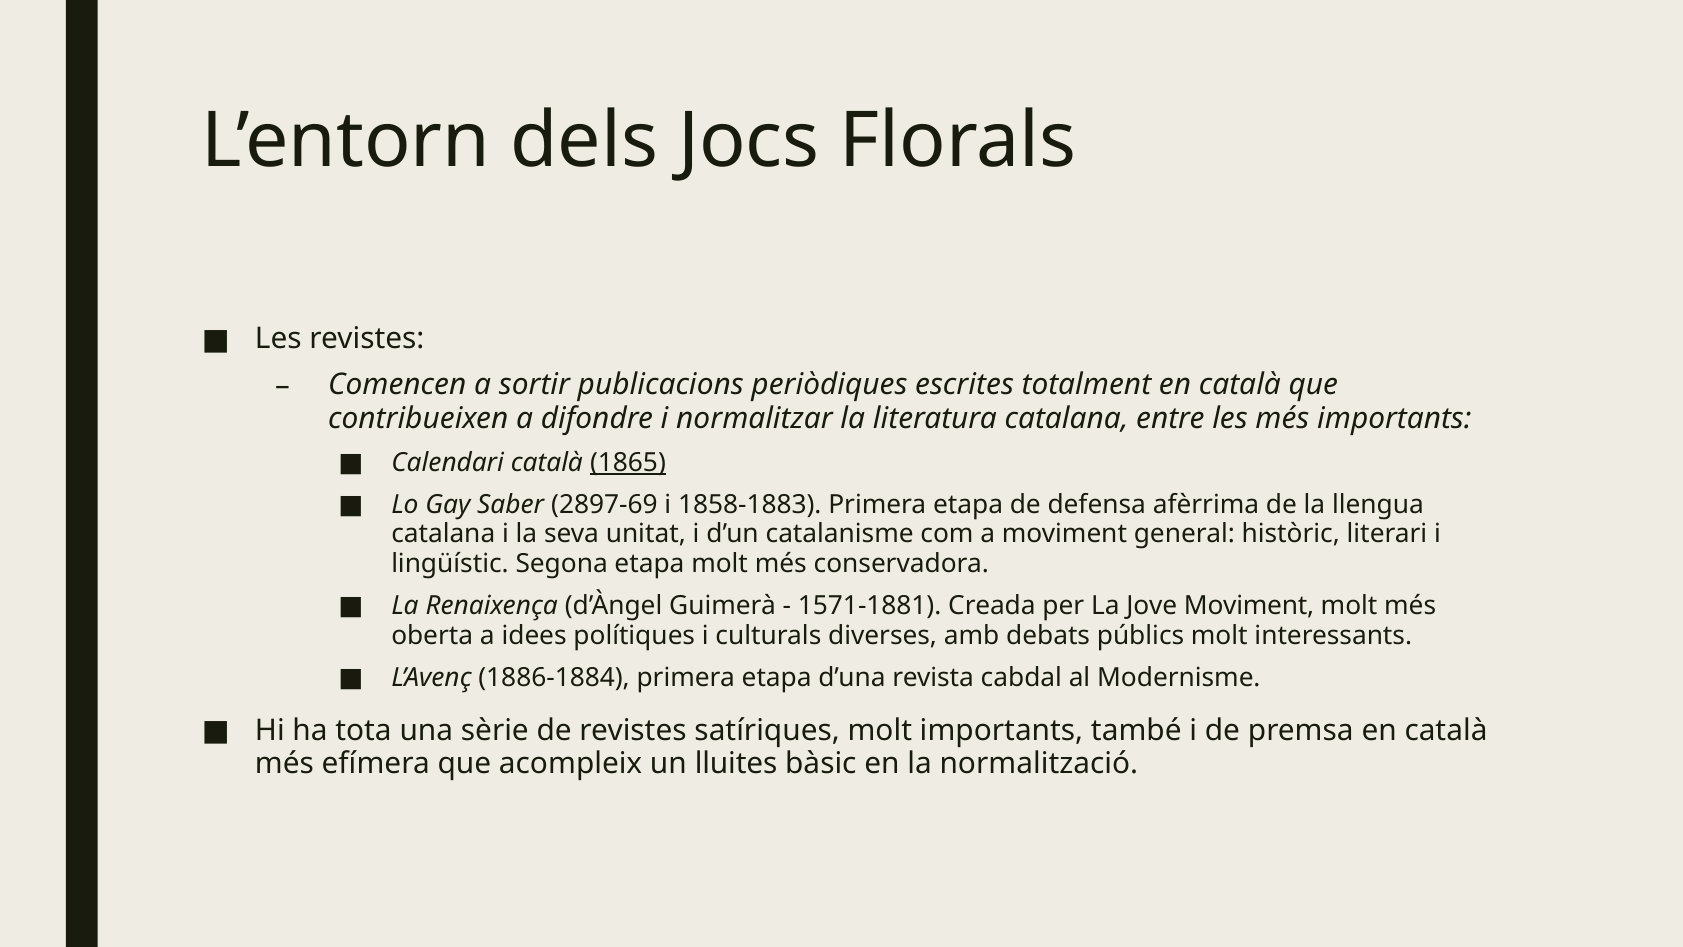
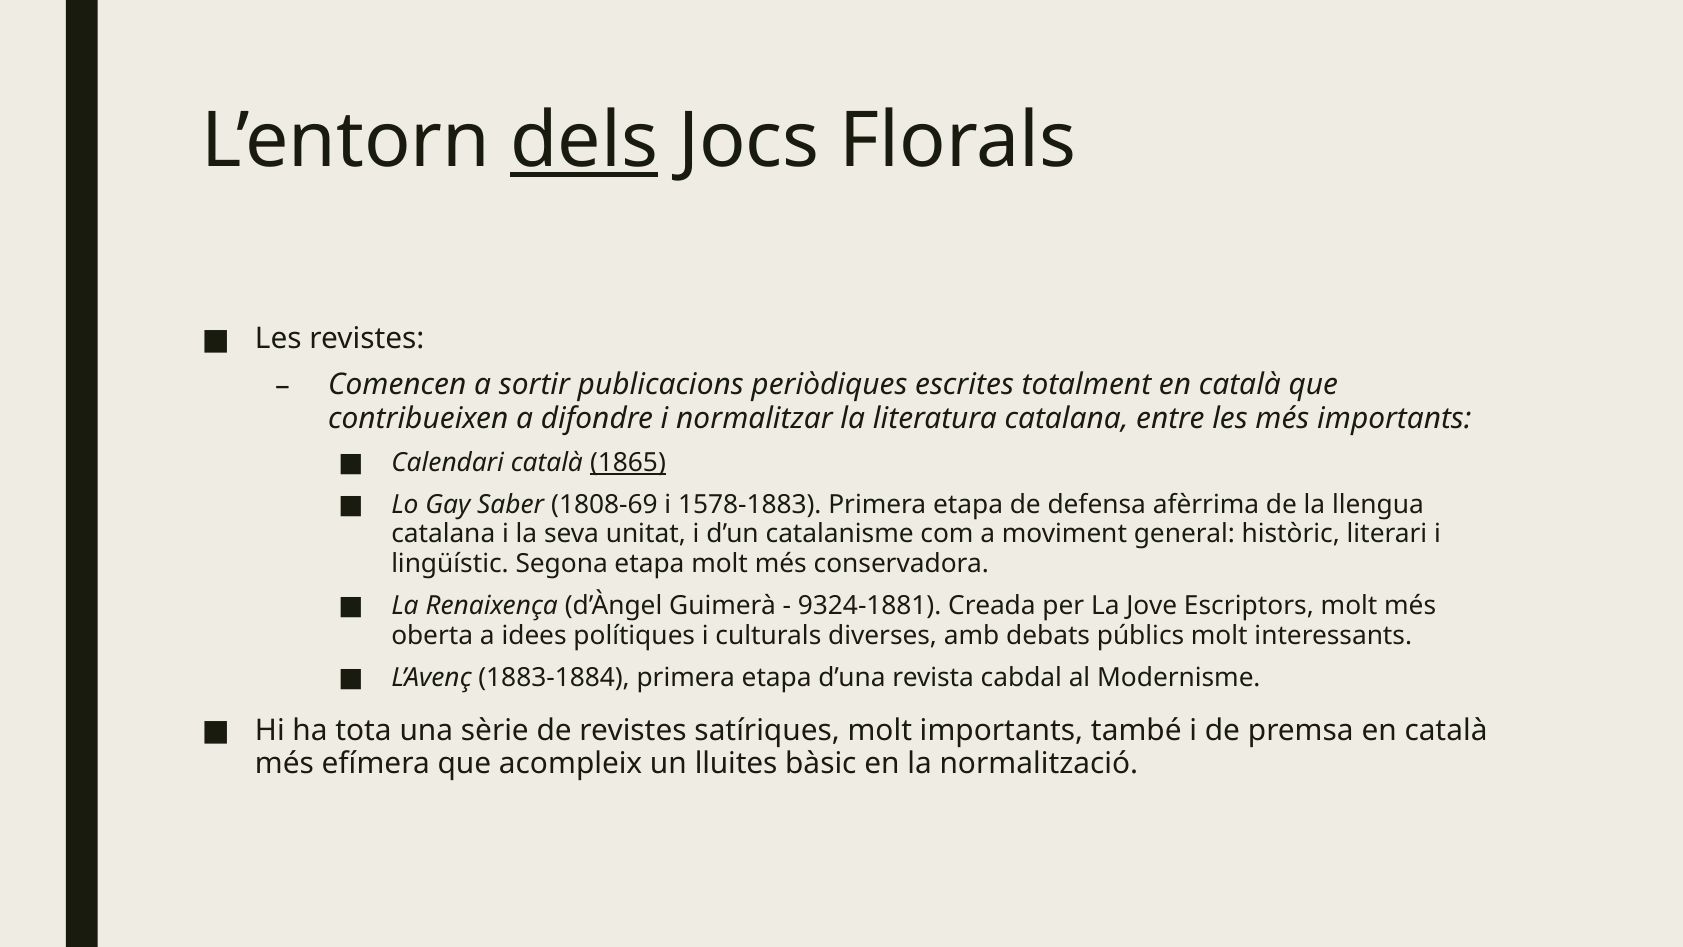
dels underline: none -> present (584, 141)
2897-69: 2897-69 -> 1808-69 (604, 504)
1858-1883: 1858-1883 -> 1578-1883 (750, 504)
1571-1881: 1571-1881 -> 9324-1881 (870, 606)
Jove Moviment: Moviment -> Escriptors (1249, 606)
1886-1884: 1886-1884 -> 1883-1884 (554, 677)
